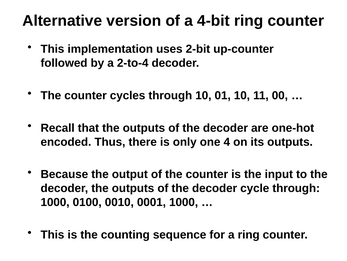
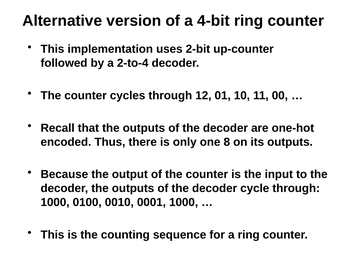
through 10: 10 -> 12 (203, 95)
4: 4 -> 8 (227, 142)
